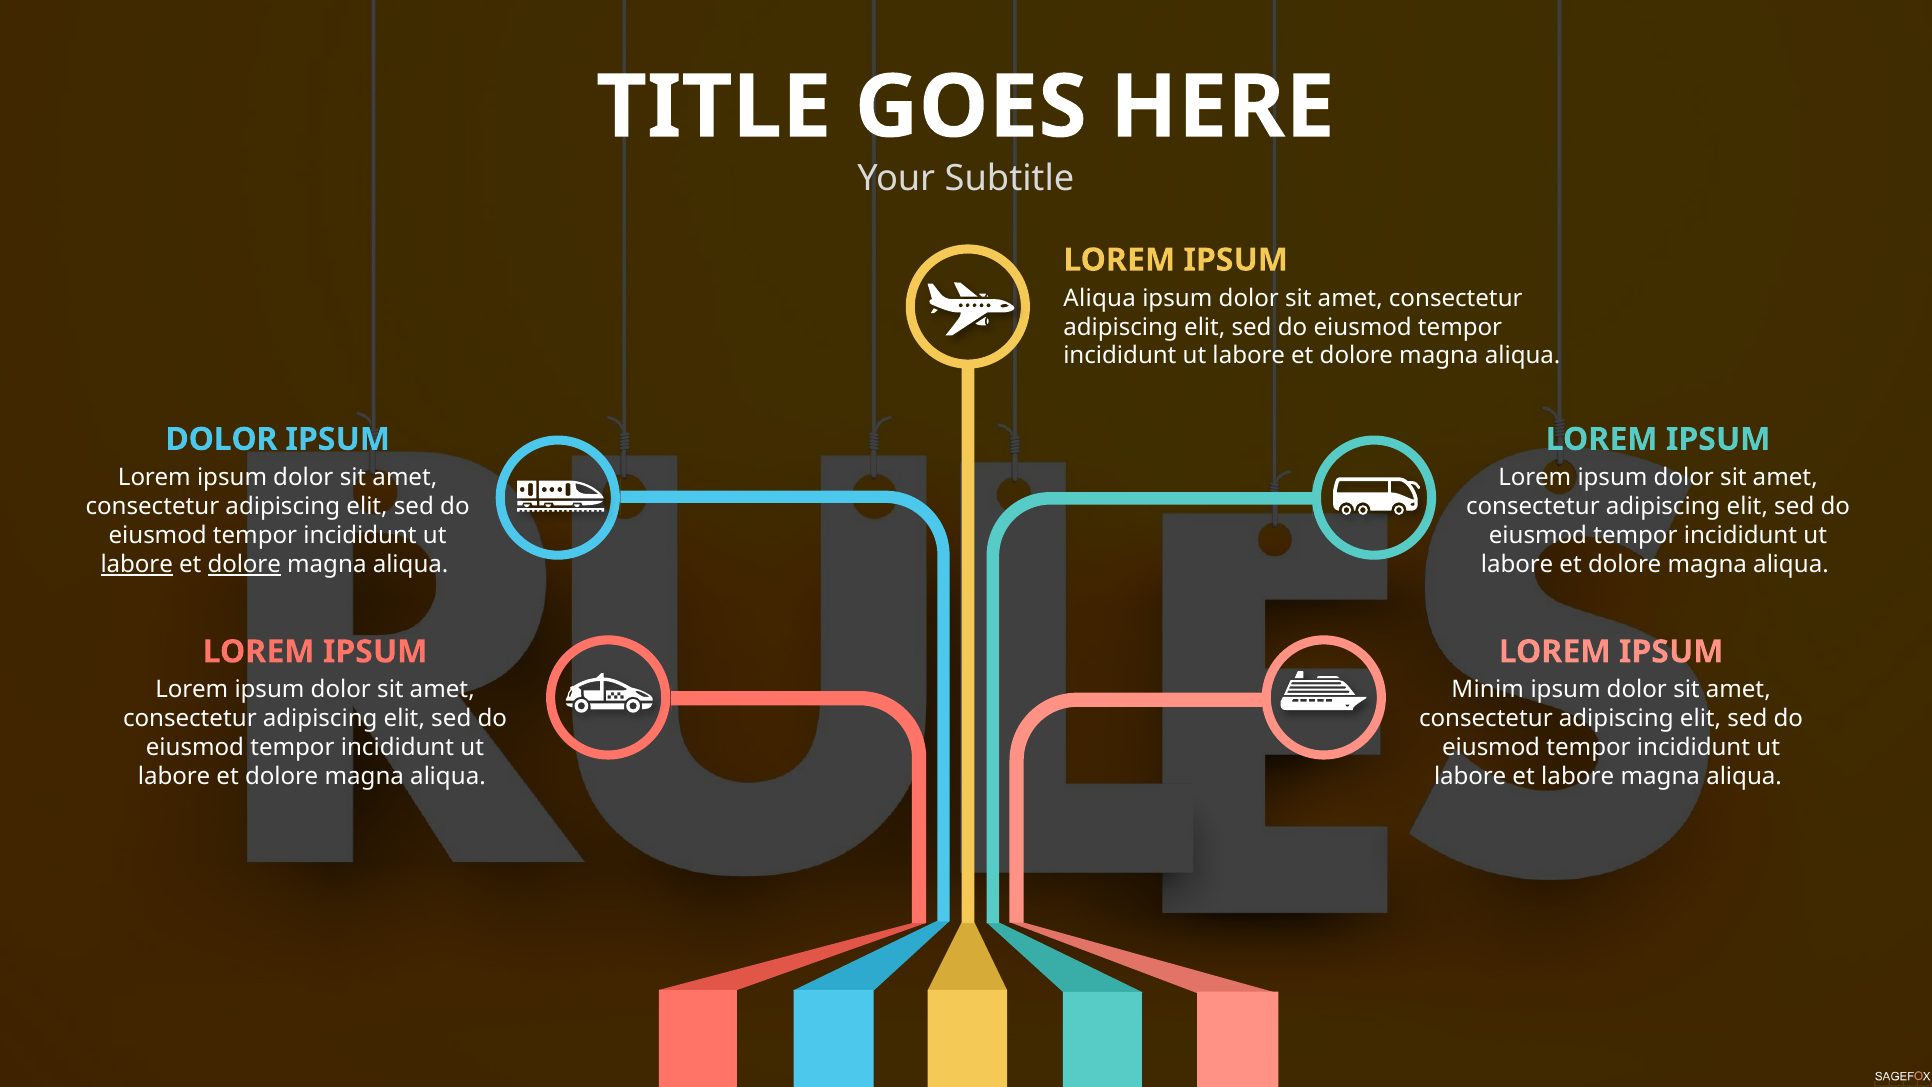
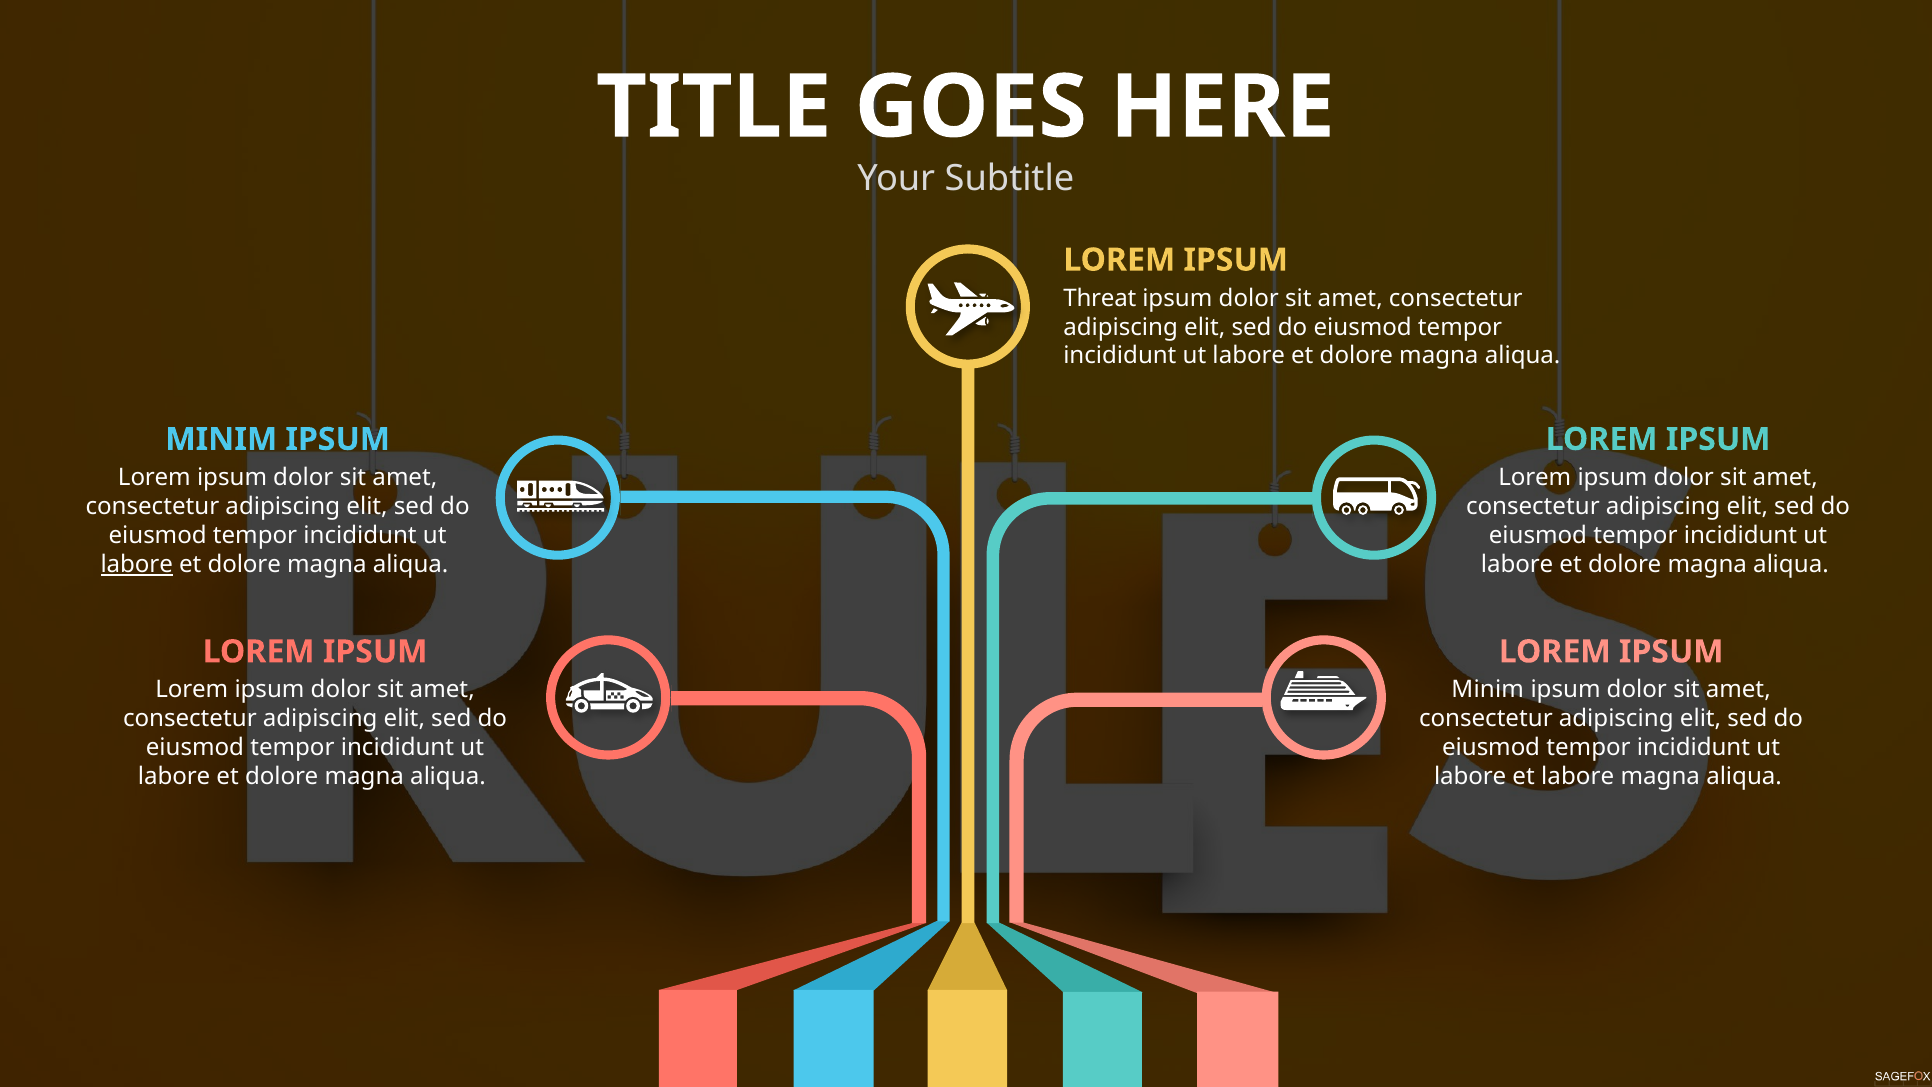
Aliqua: Aliqua -> Threat (1100, 298)
DOLOR: DOLOR -> MINIM (221, 439)
dolore underline: present -> none (244, 564)
